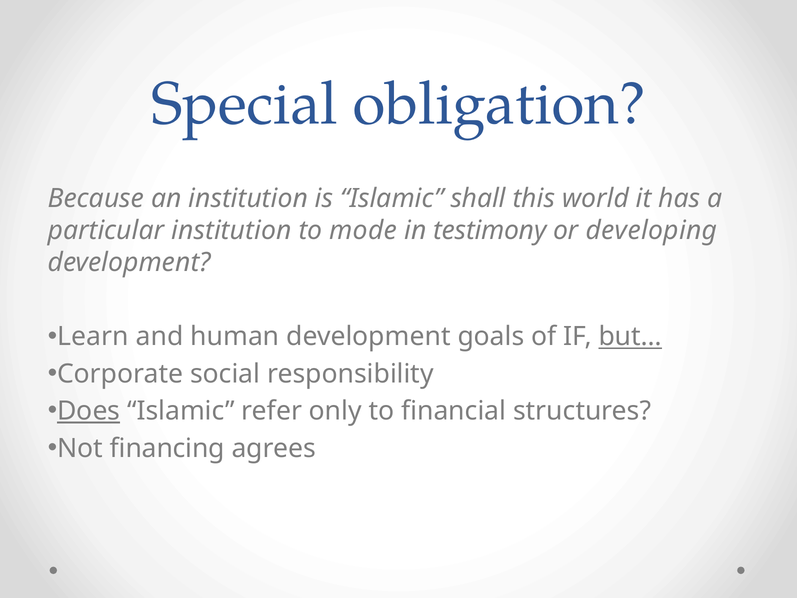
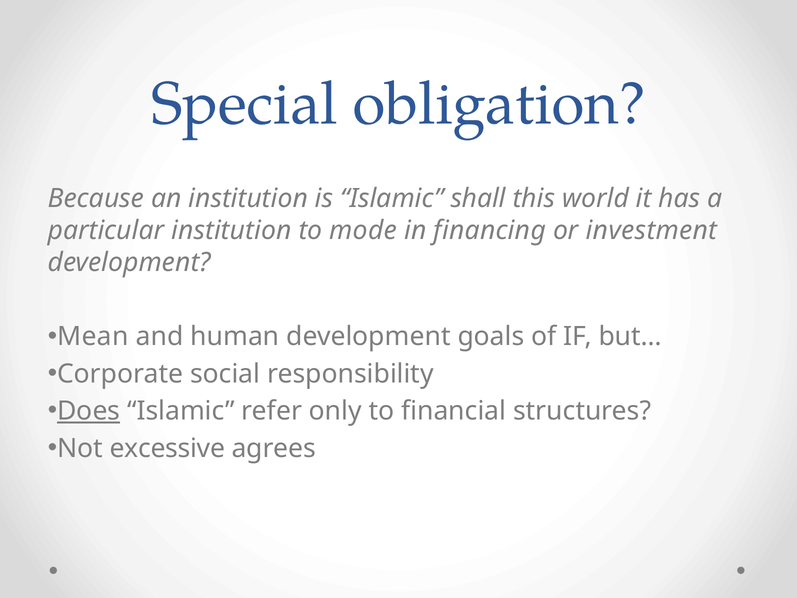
testimony: testimony -> financing (490, 230)
developing: developing -> investment (651, 230)
Learn: Learn -> Mean (93, 337)
but… underline: present -> none (630, 337)
financing: financing -> excessive (167, 448)
